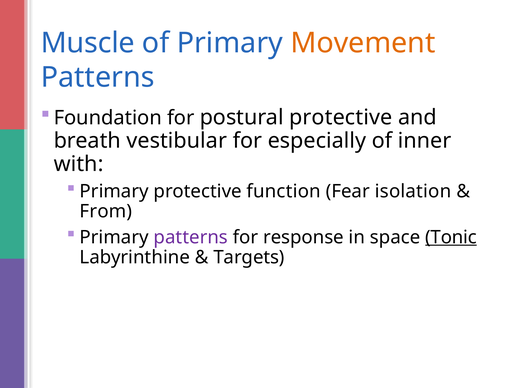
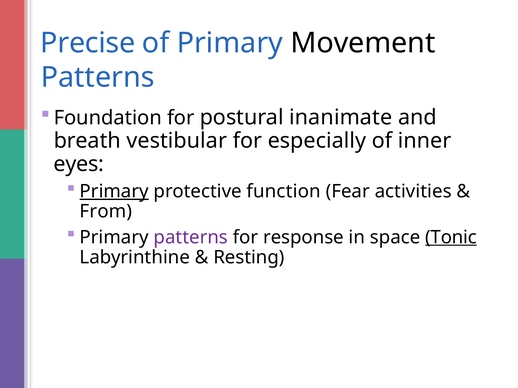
Muscle: Muscle -> Precise (88, 43)
Movement colour: orange -> black (363, 43)
postural protective: protective -> inanimate (341, 118)
with: with -> eyes (79, 164)
Primary underline: none -> present (114, 192)
isolation: isolation -> activities (413, 192)
Targets: Targets -> Resting (249, 258)
